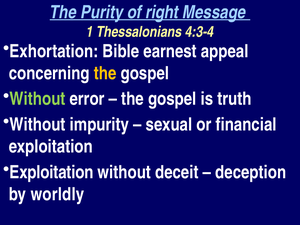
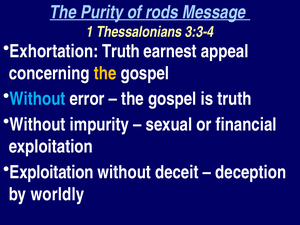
right: right -> rods (162, 12)
4:3-4: 4:3-4 -> 3:3-4 (199, 32)
Exhortation Bible: Bible -> Truth (121, 51)
Without colour: light green -> light blue (37, 99)
